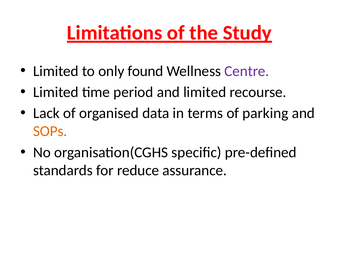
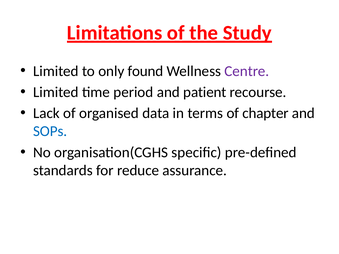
and limited: limited -> patient (205, 92)
parking: parking -> chapter (266, 113)
SOPs colour: orange -> blue (50, 131)
